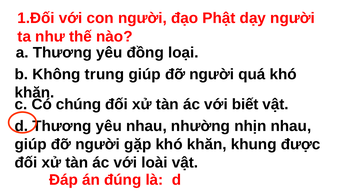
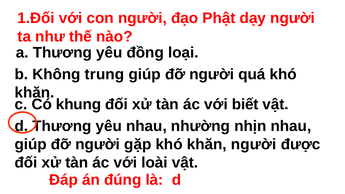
chúng: chúng -> khung (79, 105)
khăn khung: khung -> người (254, 144)
